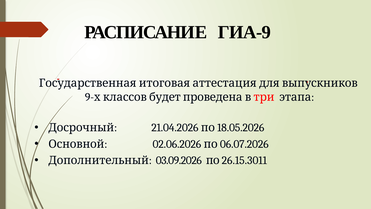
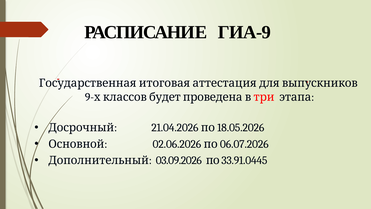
26.15.3011: 26.15.3011 -> 33.91.0445 (244, 160)
